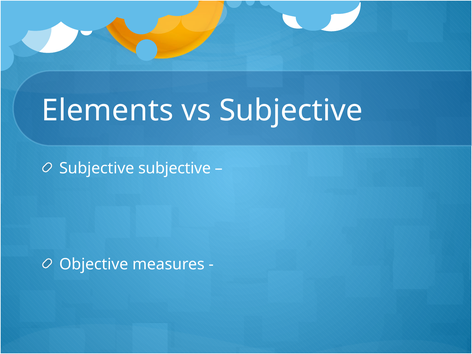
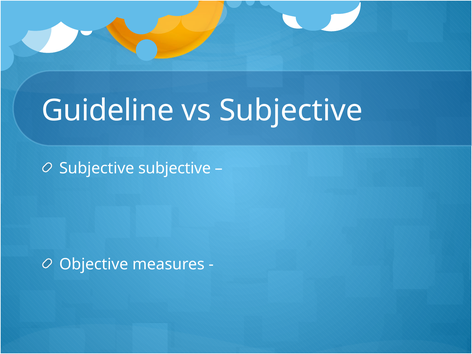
Elements: Elements -> Guideline (108, 111)
